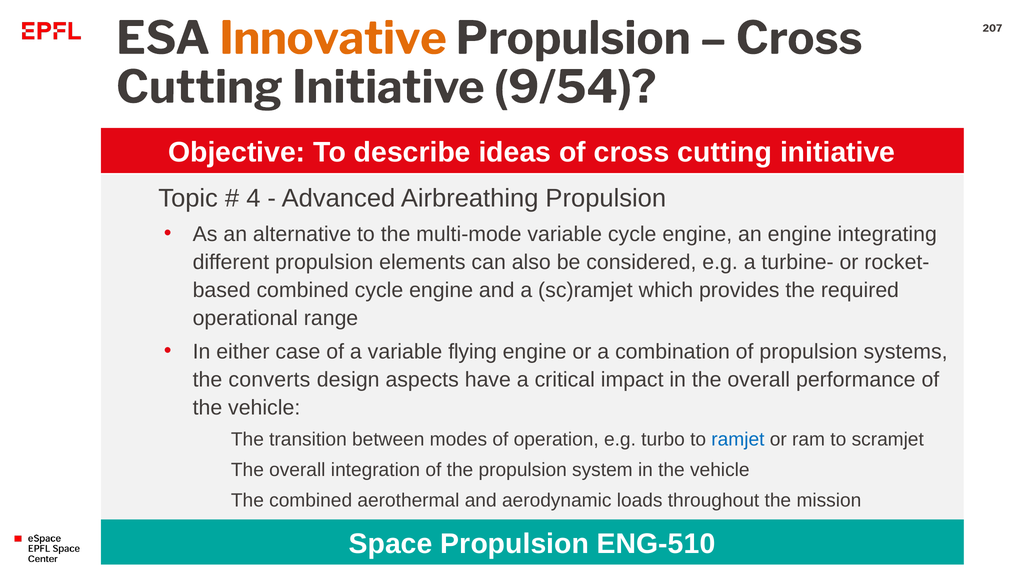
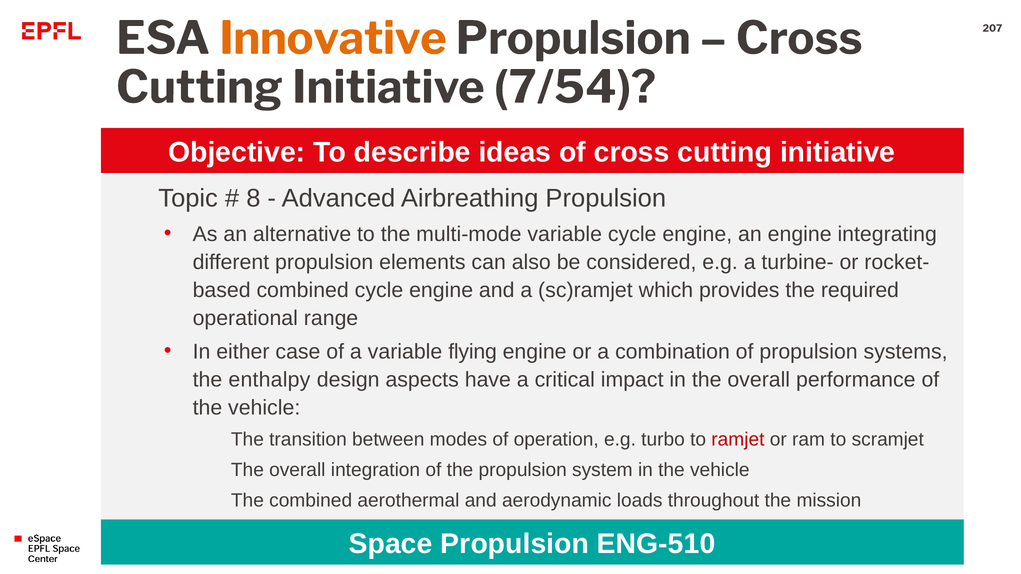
9/54: 9/54 -> 7/54 (575, 88)
4: 4 -> 8 (253, 199)
converts: converts -> enthalpy (269, 380)
ramjet colour: blue -> red (738, 440)
